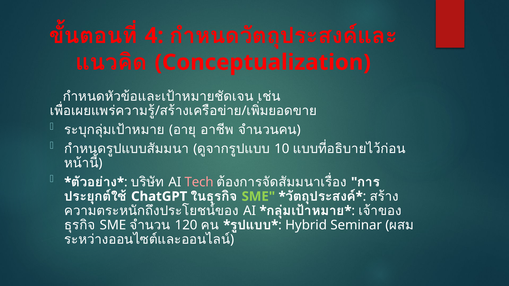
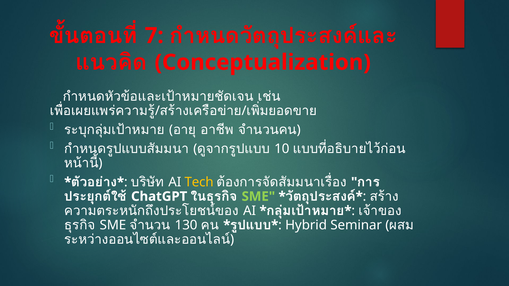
4: 4 -> 7 (154, 36)
Tech colour: pink -> yellow (199, 182)
120: 120 -> 130 (186, 225)
